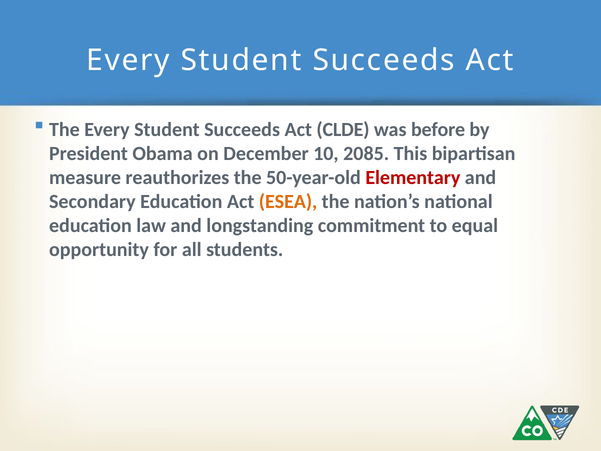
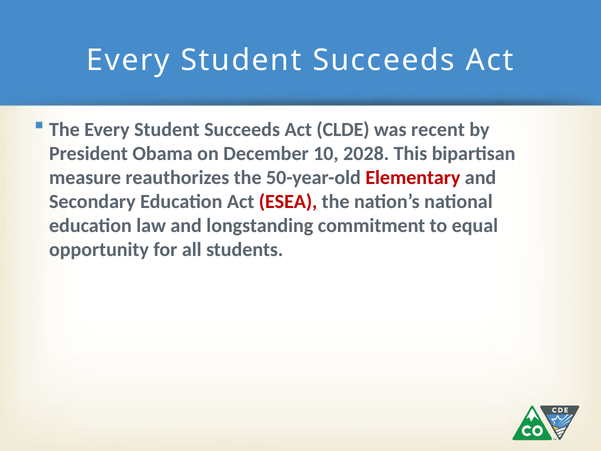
before: before -> recent (438, 129)
2085: 2085 -> 2028 (366, 153)
ESEA colour: orange -> red (288, 202)
